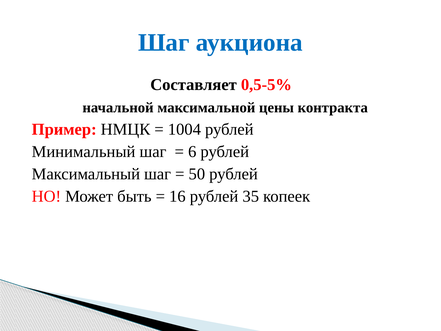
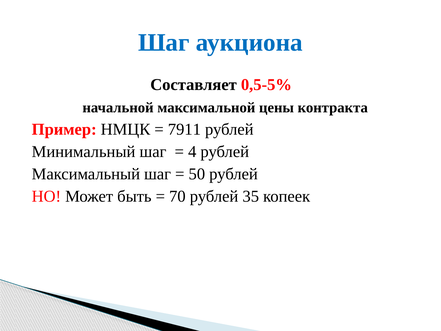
1004: 1004 -> 7911 (184, 129)
6: 6 -> 4 (192, 152)
16: 16 -> 70 (177, 196)
